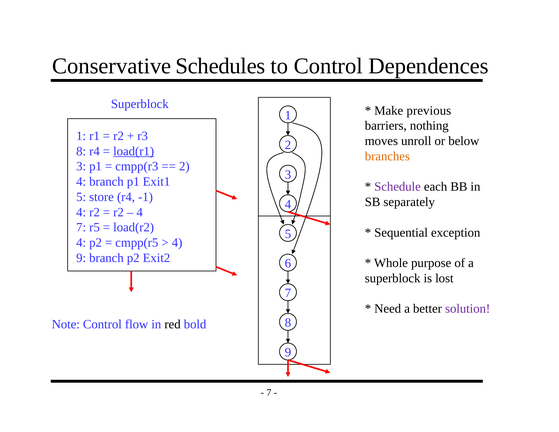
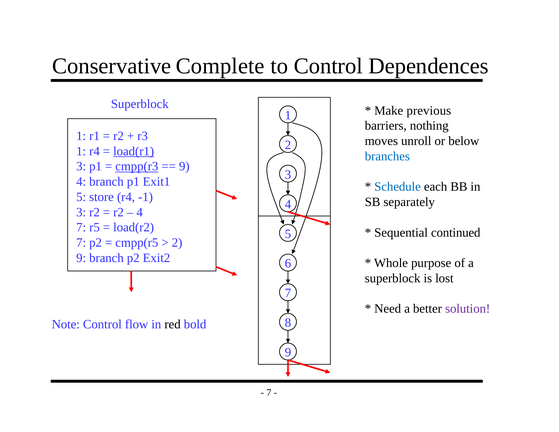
Schedules: Schedules -> Complete (220, 66)
8: 8 -> 1 (81, 151)
branches colour: orange -> blue (387, 156)
cmpp(r3 underline: none -> present (137, 166)
2: 2 -> 9 (184, 166)
Schedule colour: purple -> blue (398, 187)
4: 4 -> 3 (81, 212)
exception: exception -> continued (456, 232)
4: 4 -> 7 (81, 243)
4: 4 -> 2 (177, 243)
